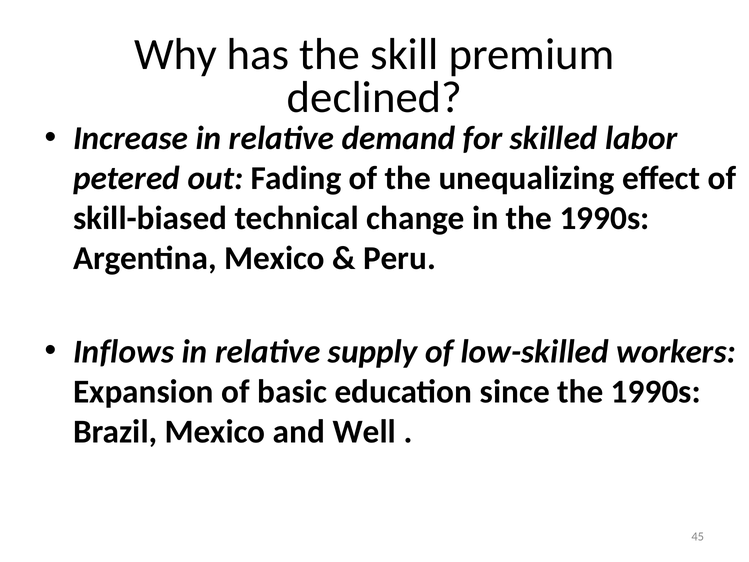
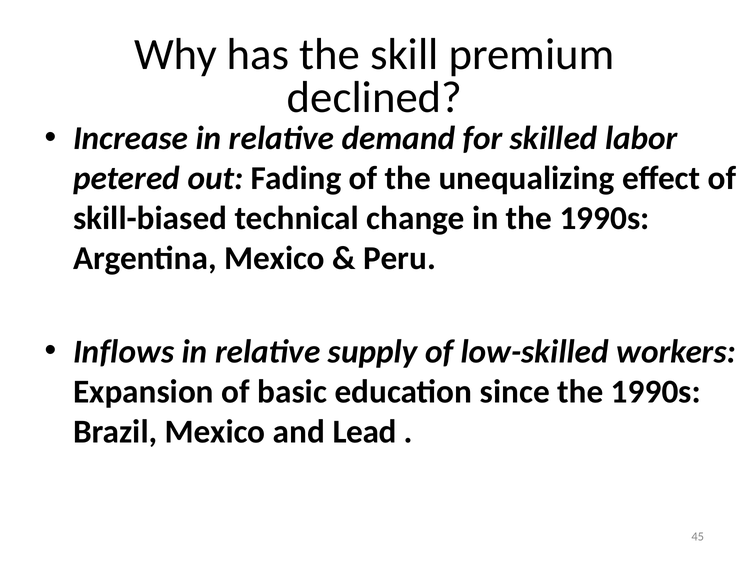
Well: Well -> Lead (365, 431)
